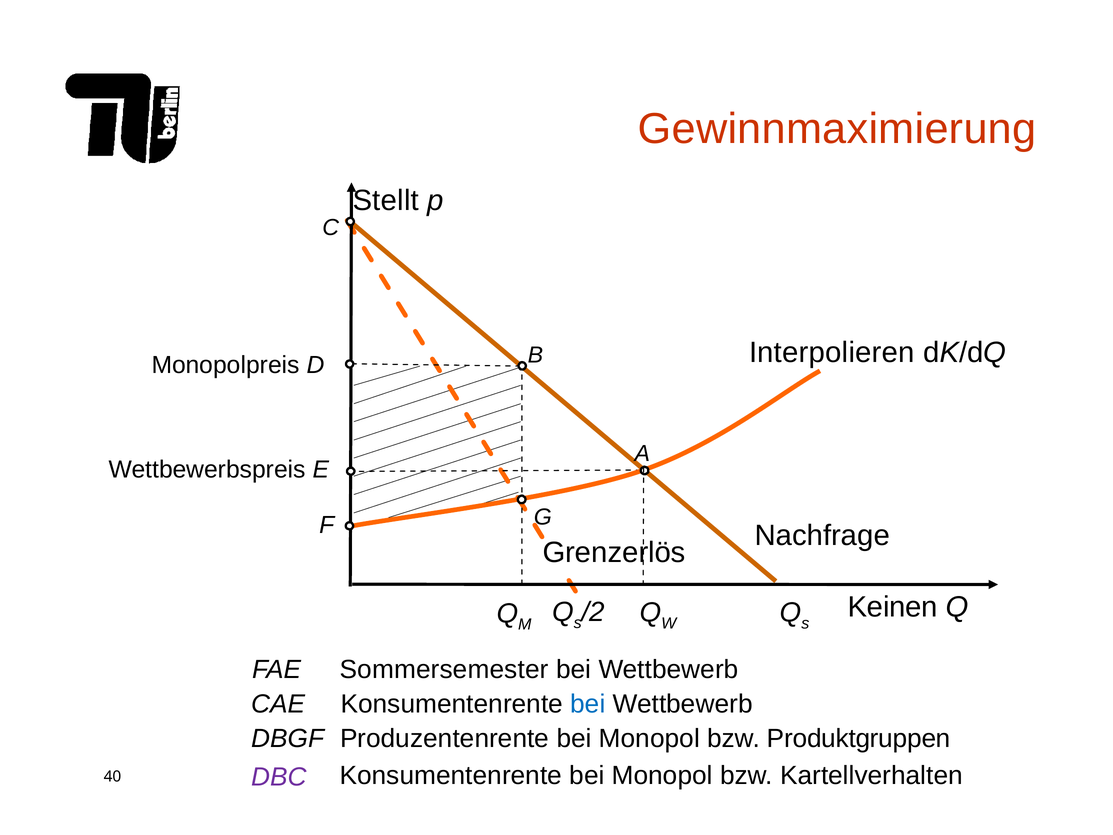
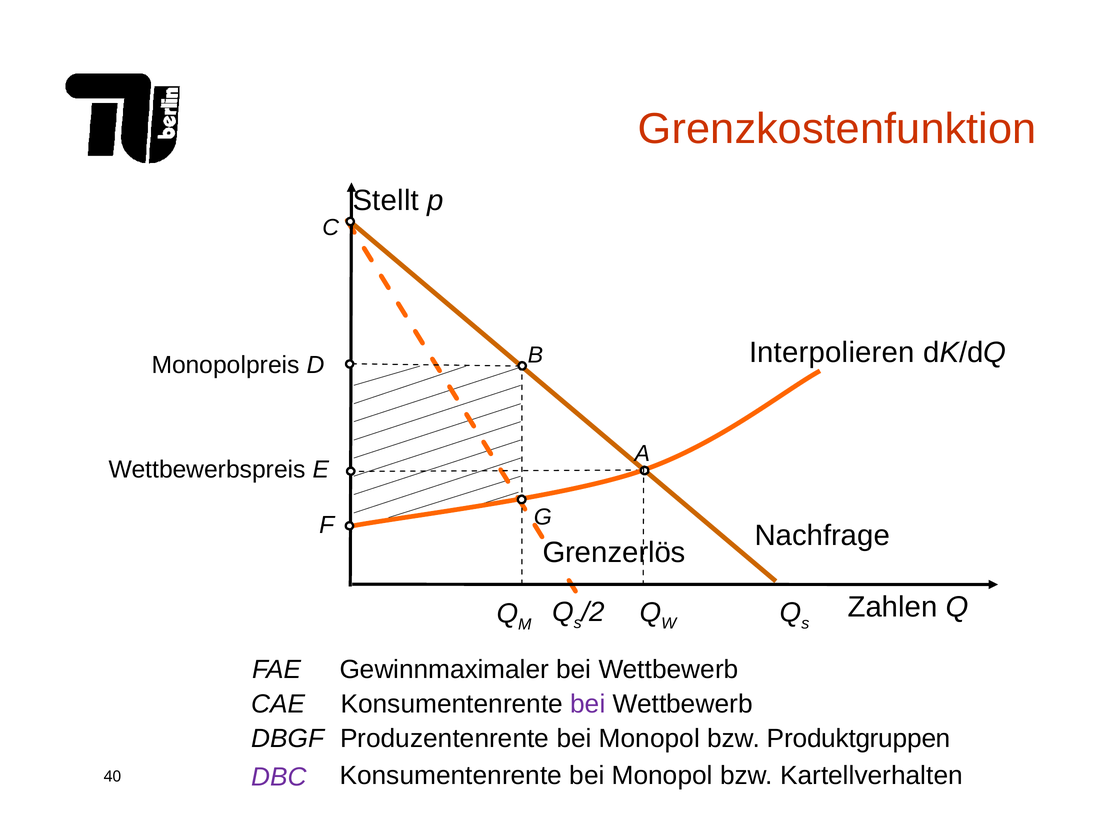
Gewinnmaximierung: Gewinnmaximierung -> Grenzkostenfunktion (837, 129)
Keinen: Keinen -> Zahlen (893, 607)
Sommersemester: Sommersemester -> Gewinnmaximaler (444, 670)
bei colour: blue -> purple (588, 704)
